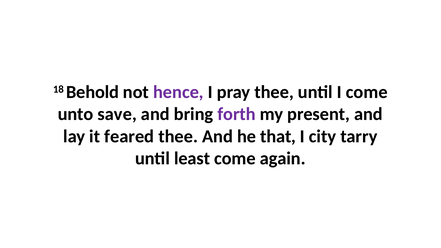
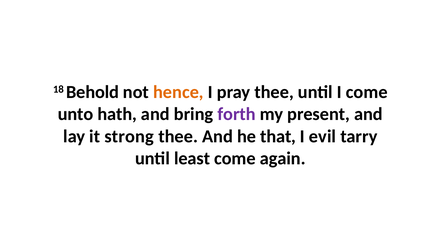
hence colour: purple -> orange (178, 92)
save: save -> hath (117, 114)
feared: feared -> strong (129, 136)
city: city -> evil (323, 136)
